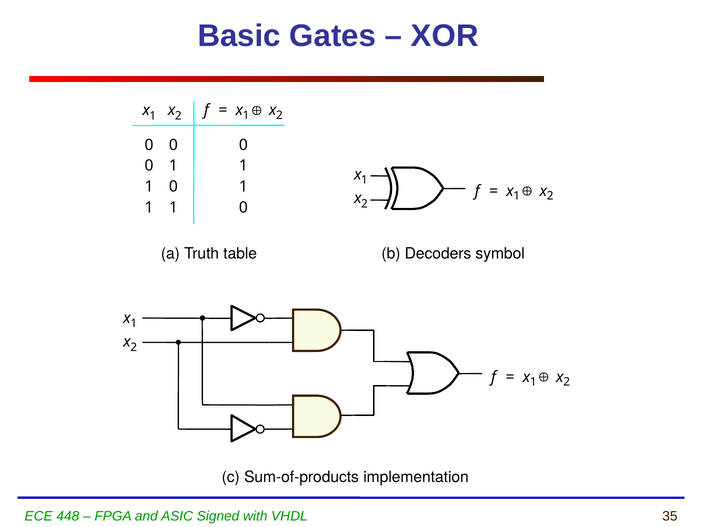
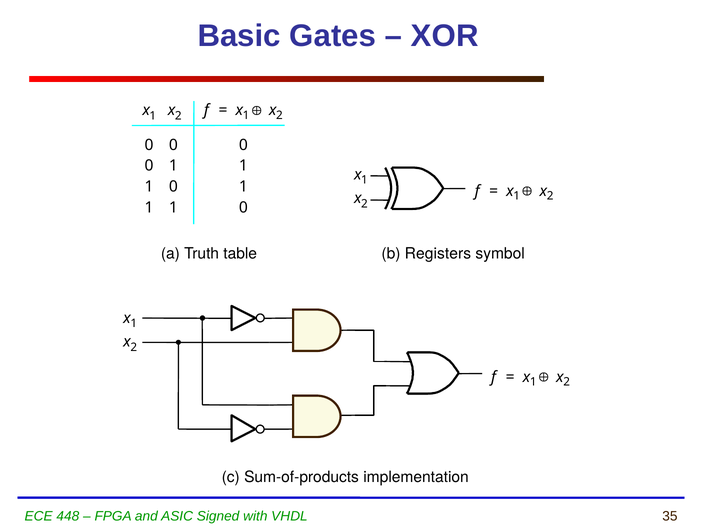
Decoders: Decoders -> Registers (438, 253)
